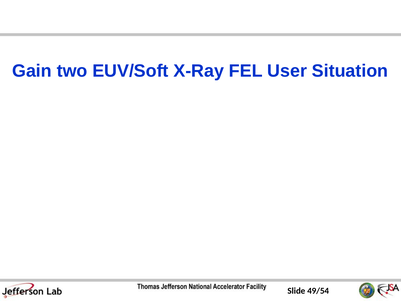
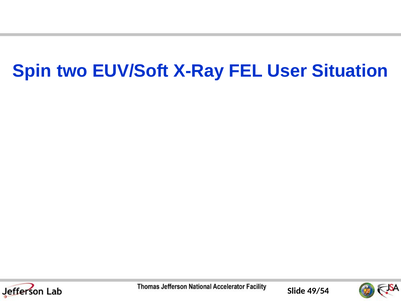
Gain: Gain -> Spin (32, 71)
